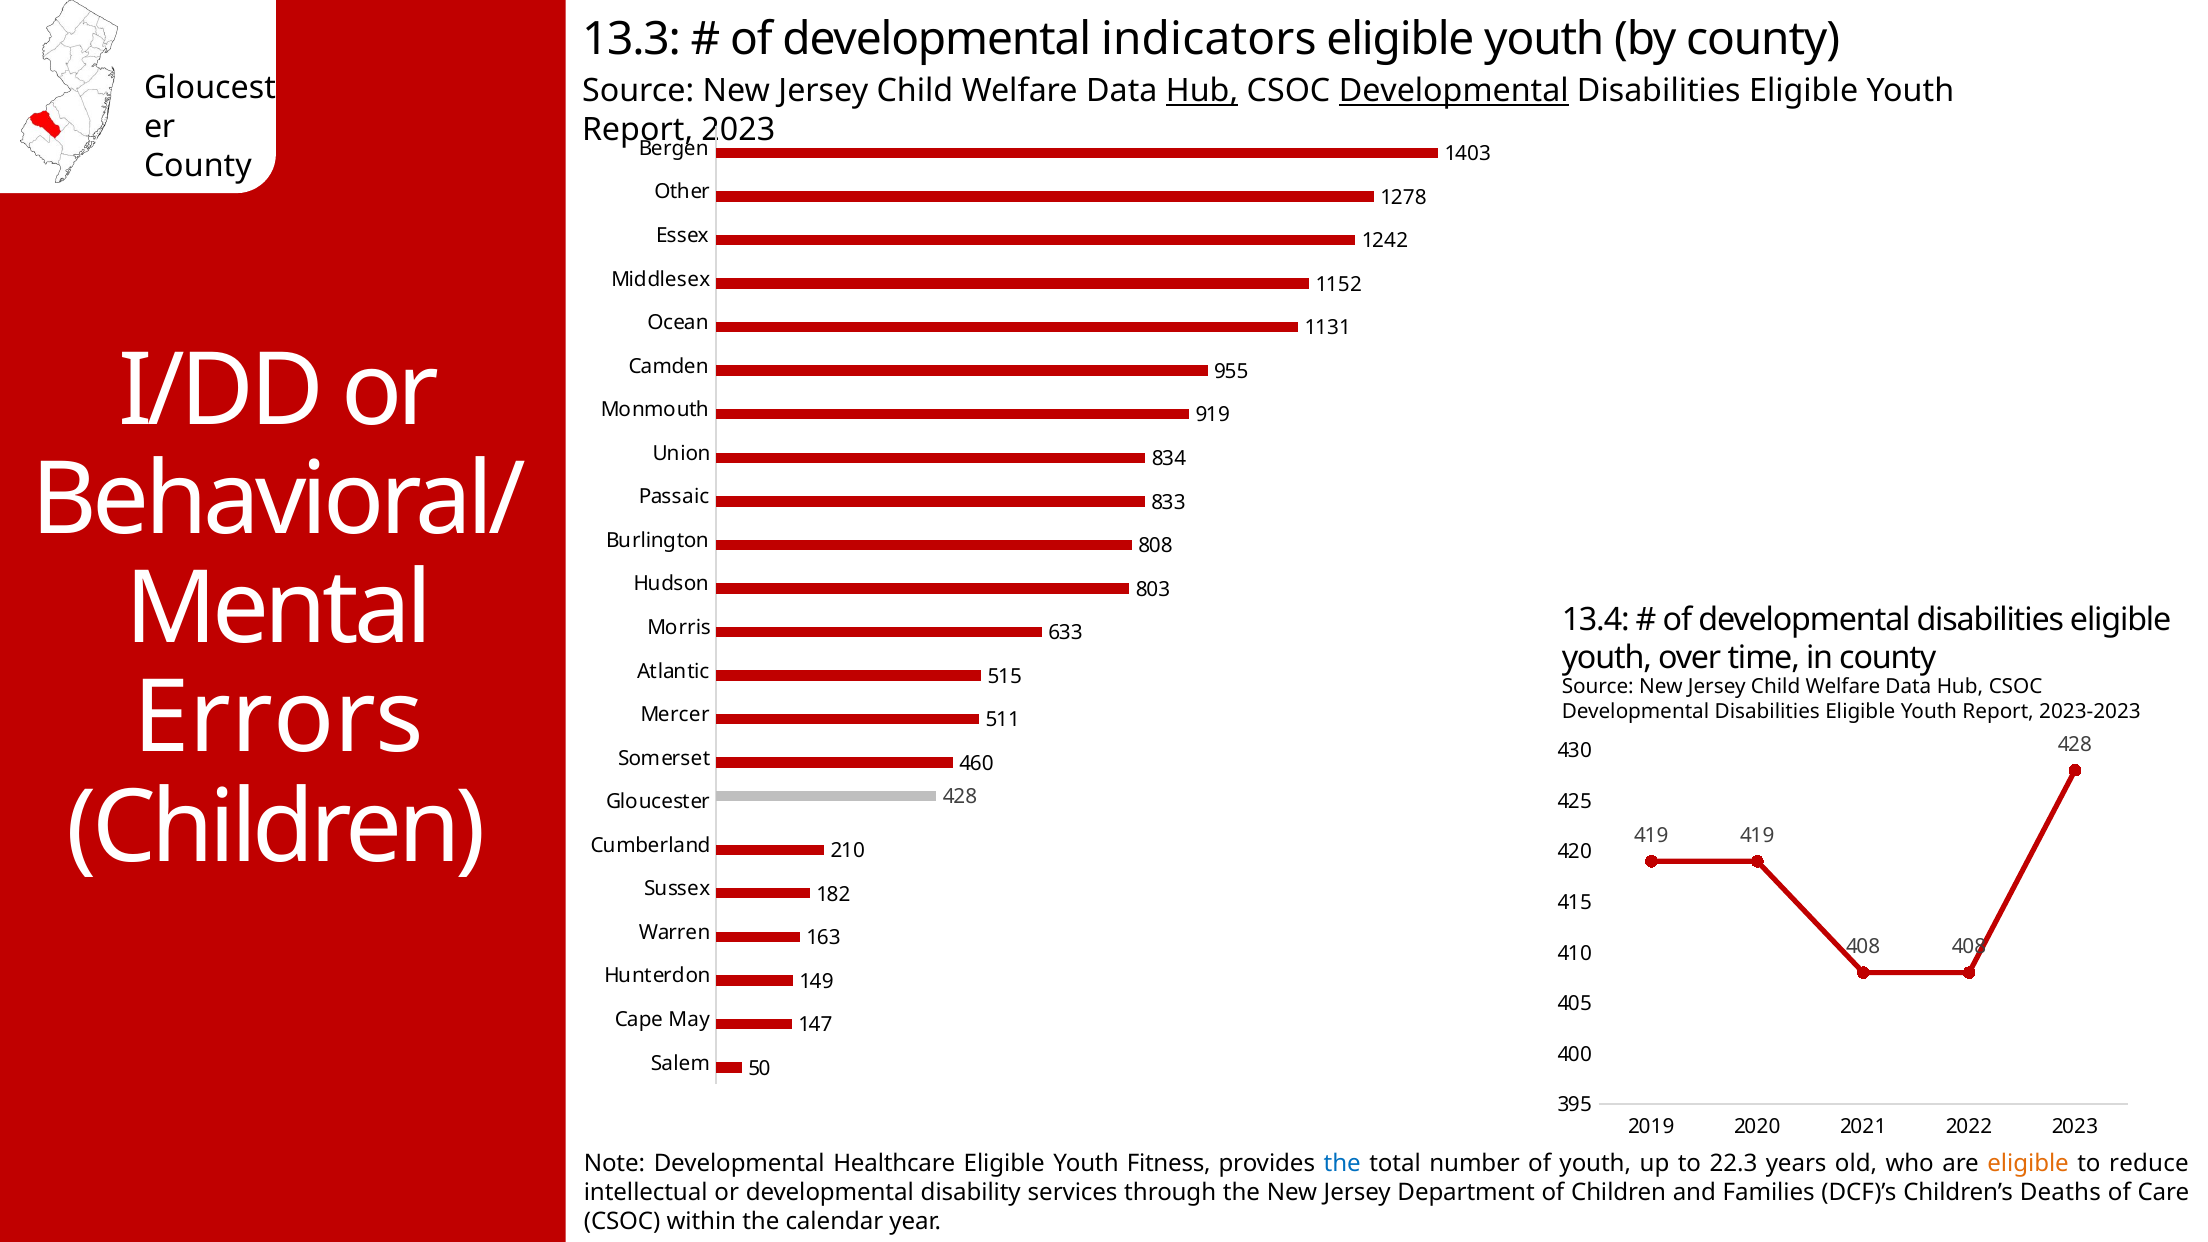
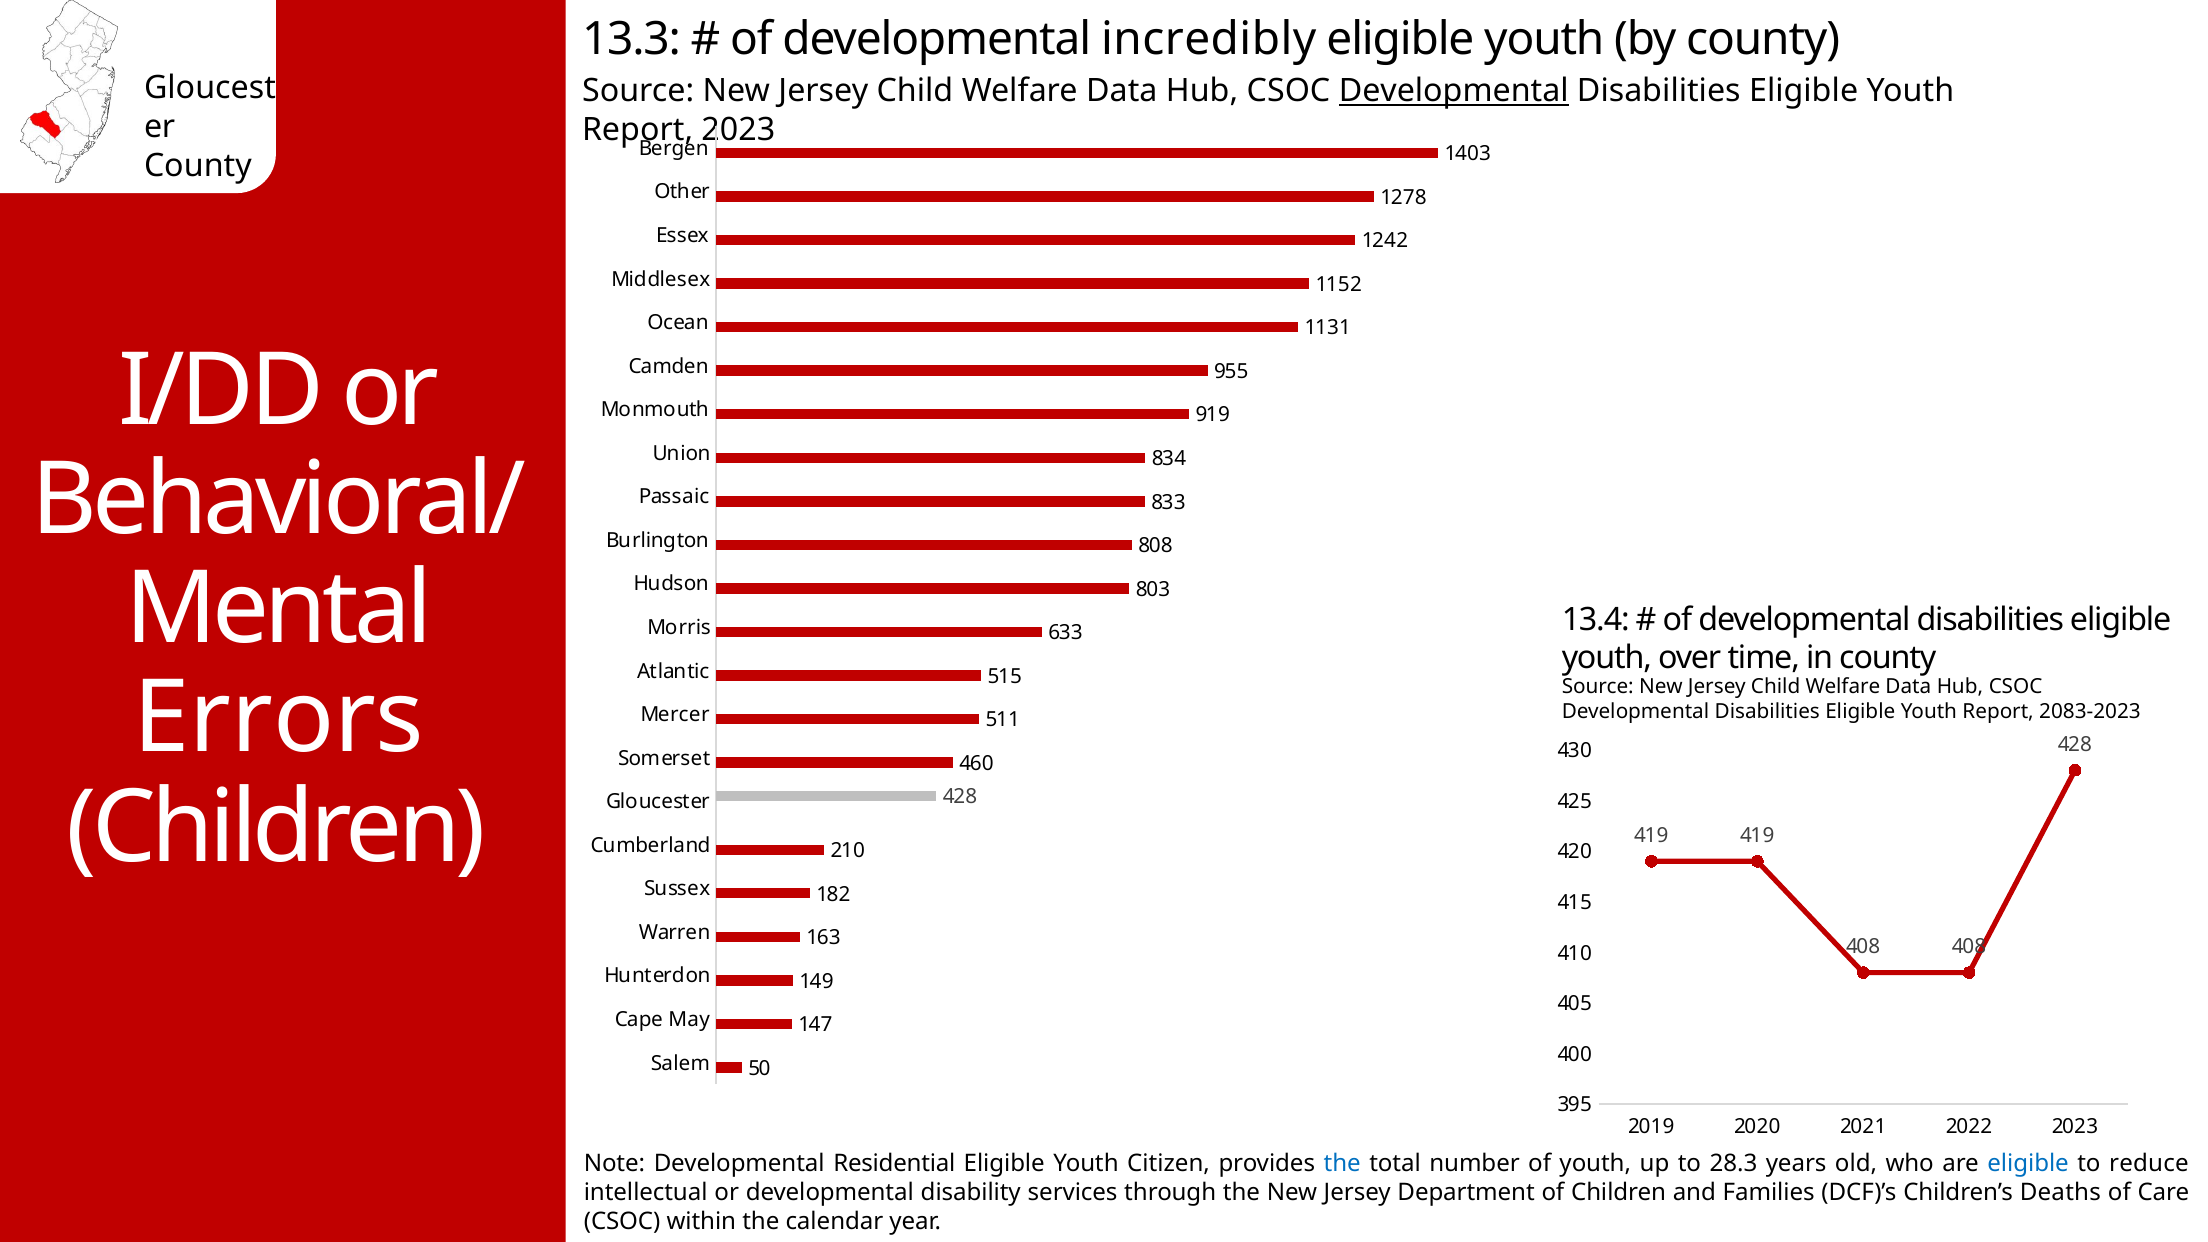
indicators: indicators -> incredibly (1209, 39)
Hub underline: present -> none (1202, 91)
2023-2023: 2023-2023 -> 2083-2023 (2090, 711)
Healthcare: Healthcare -> Residential (894, 1164)
Fitness: Fitness -> Citizen (1169, 1164)
22.3: 22.3 -> 28.3 (1734, 1164)
eligible colour: orange -> blue (2028, 1164)
